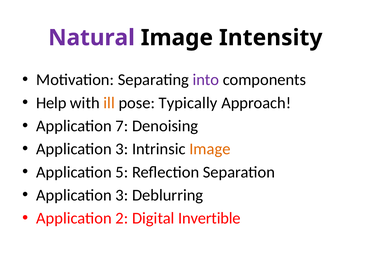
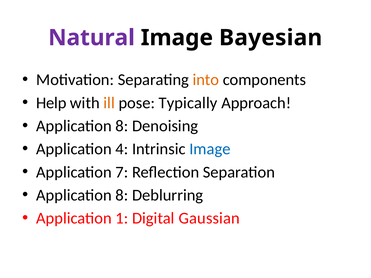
Intensity: Intensity -> Bayesian (271, 38)
into colour: purple -> orange (206, 80)
7: 7 -> 8 (122, 126)
3: 3 -> 4 (122, 149)
Image colour: orange -> blue (210, 149)
5: 5 -> 7 (122, 172)
3: 3 -> 8 (122, 195)
2: 2 -> 1 (122, 218)
Invertible: Invertible -> Gaussian (209, 218)
